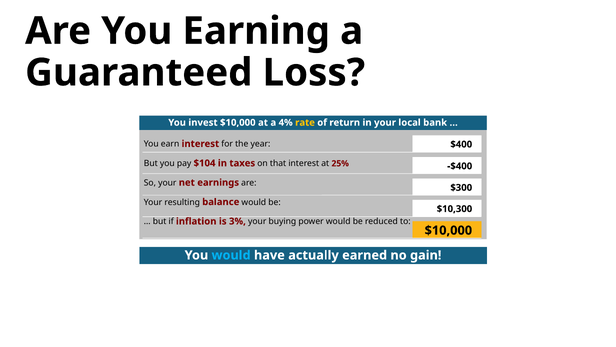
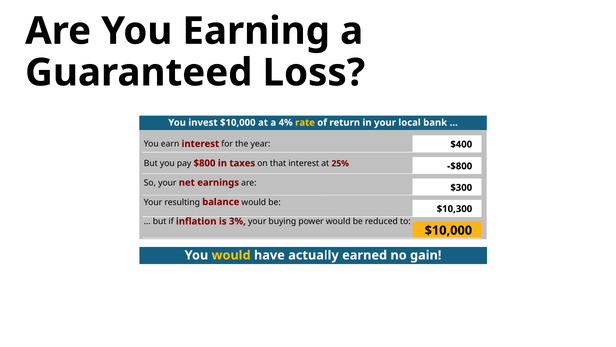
$104: $104 -> $800 (205, 163)
-$400: -$400 -> -$800 (460, 166)
would colour: light blue -> yellow (231, 255)
